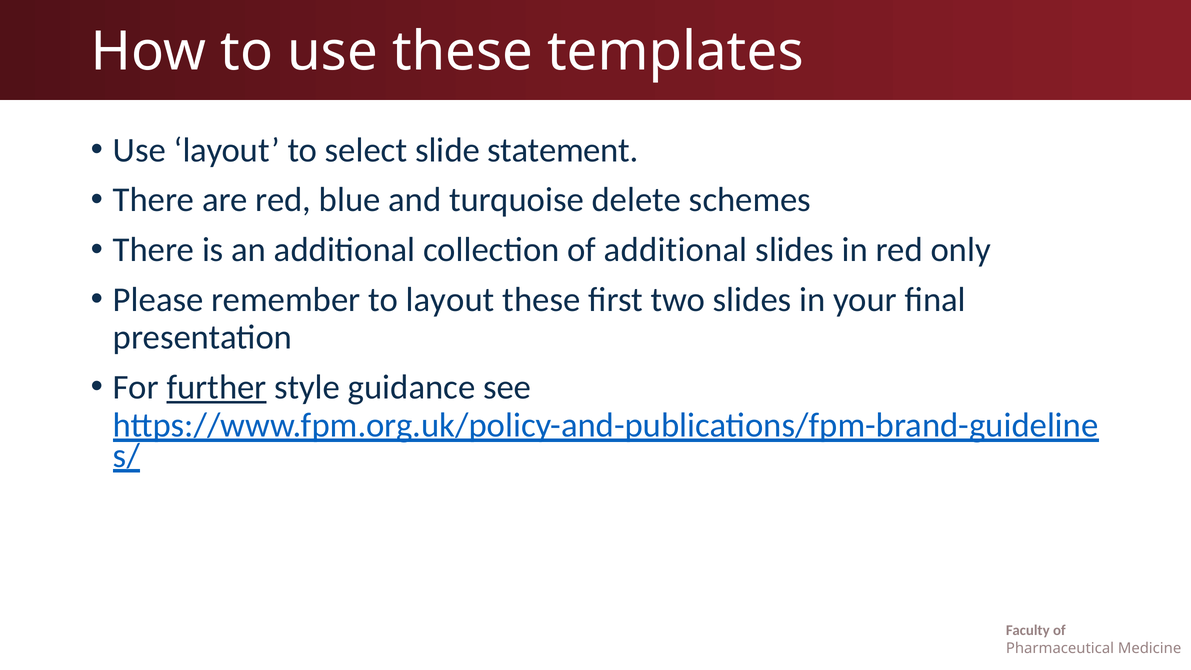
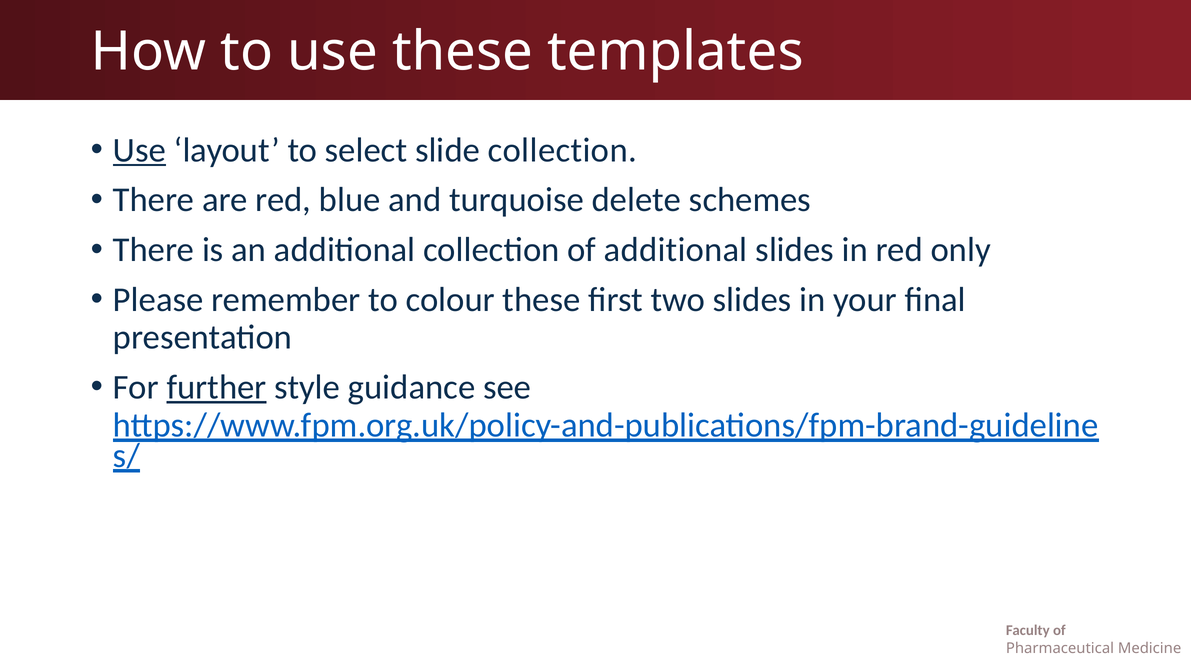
Use underline: none -> present (140, 150)
slide statement: statement -> collection (562, 150)
to layout: layout -> colour (450, 300)
